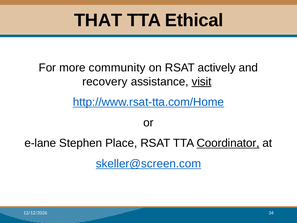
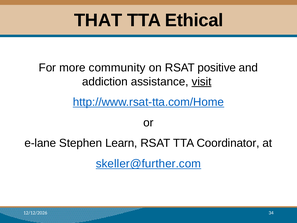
actively: actively -> positive (217, 68)
recovery: recovery -> addiction (105, 82)
Place: Place -> Learn (121, 143)
Coordinator underline: present -> none (228, 143)
skeller@screen.com: skeller@screen.com -> skeller@further.com (148, 163)
